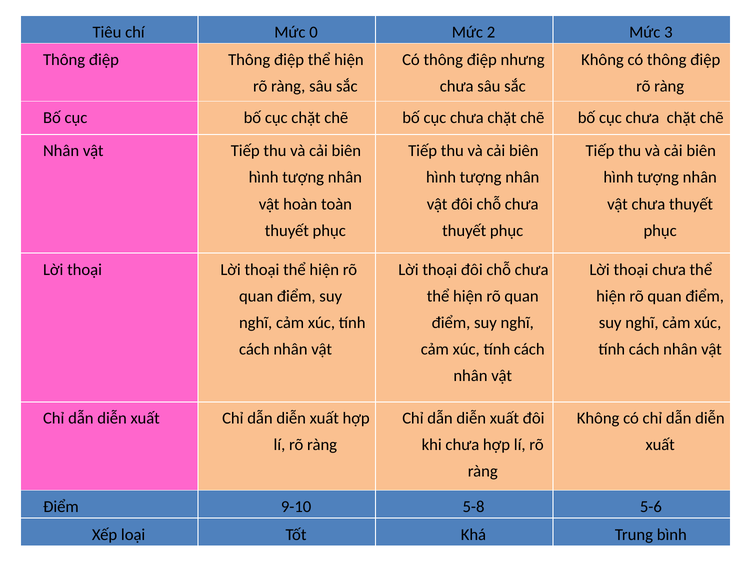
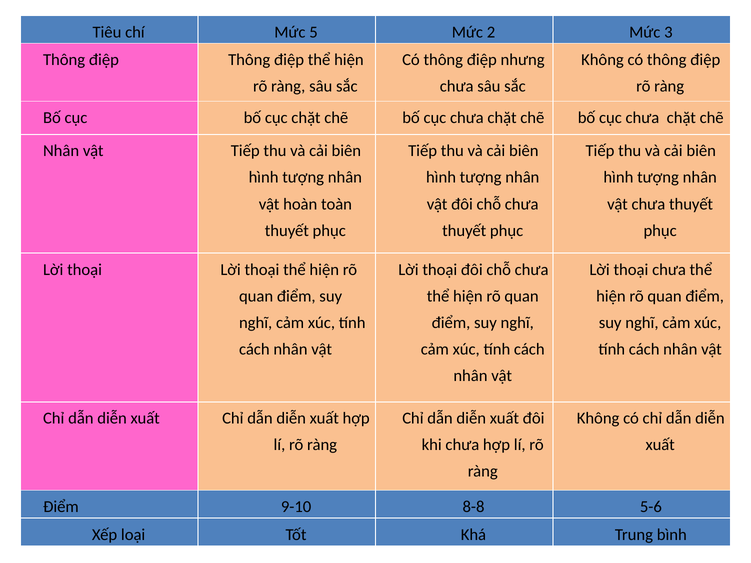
0: 0 -> 5 (314, 32)
5-8: 5-8 -> 8-8 (473, 507)
